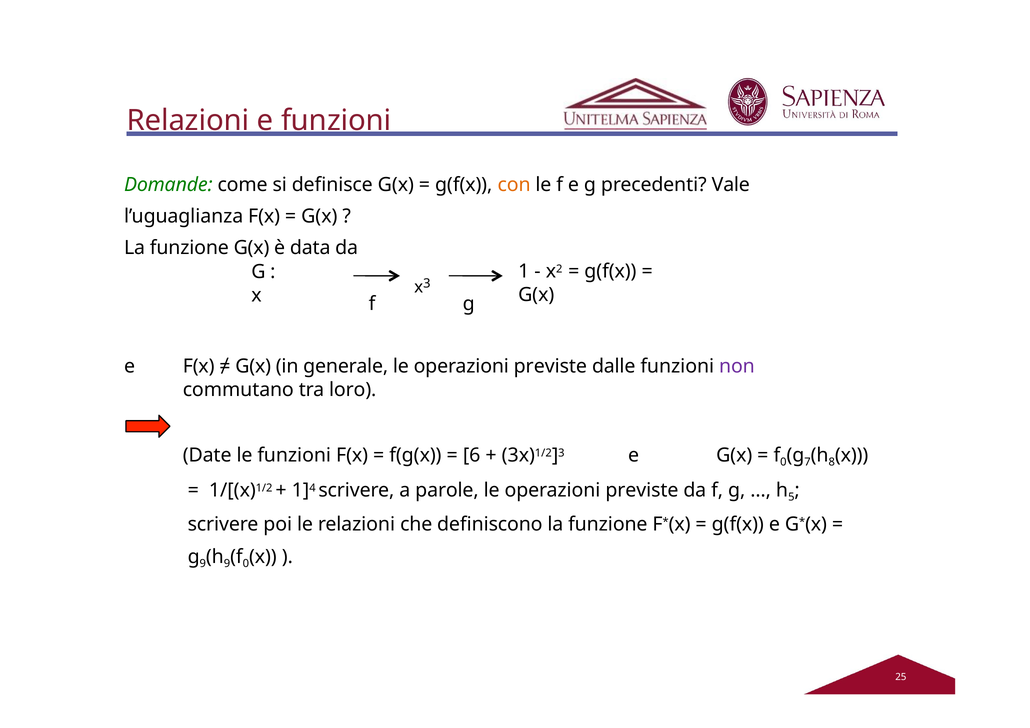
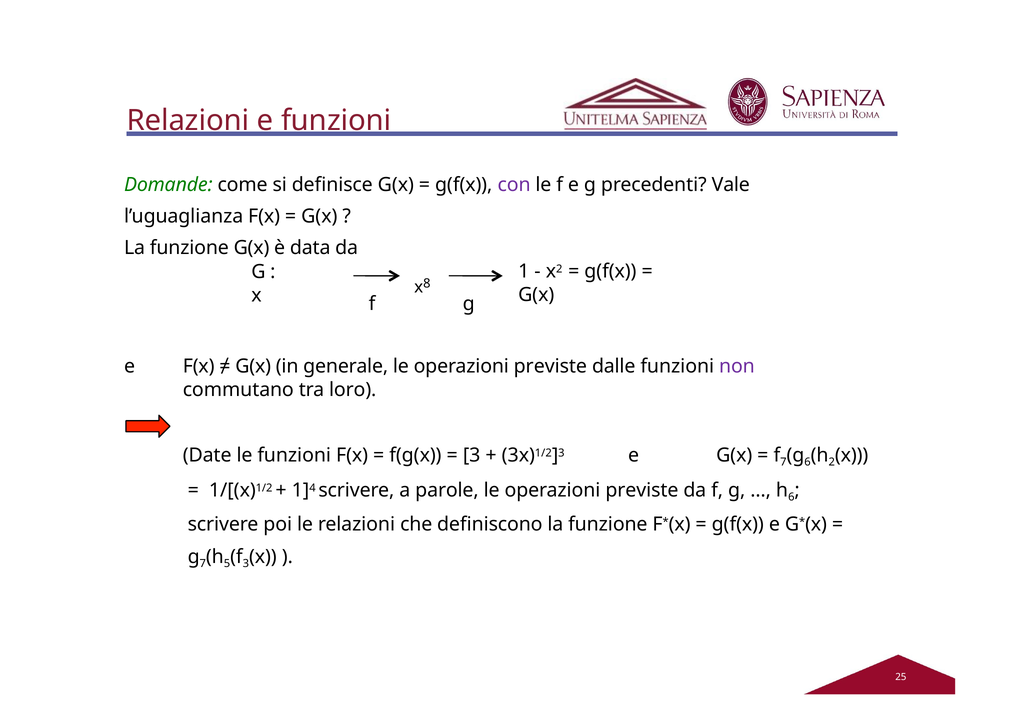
con colour: orange -> purple (514, 185)
3: 3 -> 8 (427, 283)
6: 6 -> 3 (472, 455)
0: 0 -> 7 (783, 462)
g 7: 7 -> 6 (807, 462)
8: 8 -> 2 (832, 462)
5: 5 -> 6 (791, 497)
g 9: 9 -> 7 (203, 563)
9: 9 -> 5 (227, 563)
0: 0 -> 3 (246, 563)
